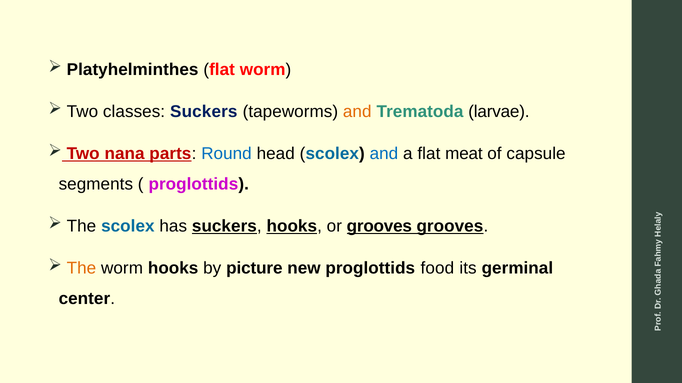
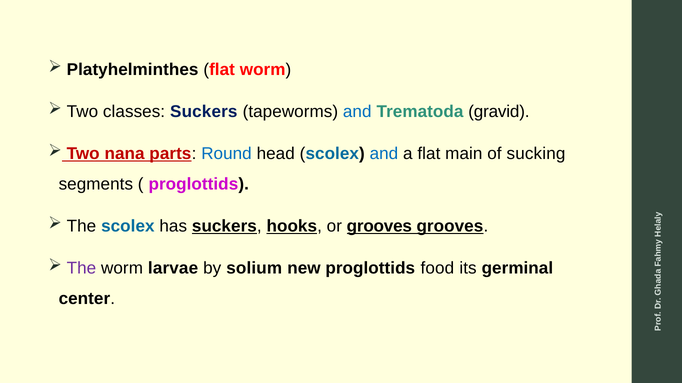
and colour: orange -> blue (357, 112)
larvae: larvae -> gravid (499, 112)
meat: meat -> main (464, 154)
capsule: capsule -> sucking (536, 154)
The colour: orange -> purple (81, 269)
worm hooks: hooks -> larvae (173, 269)
picture: picture -> solium (254, 269)
